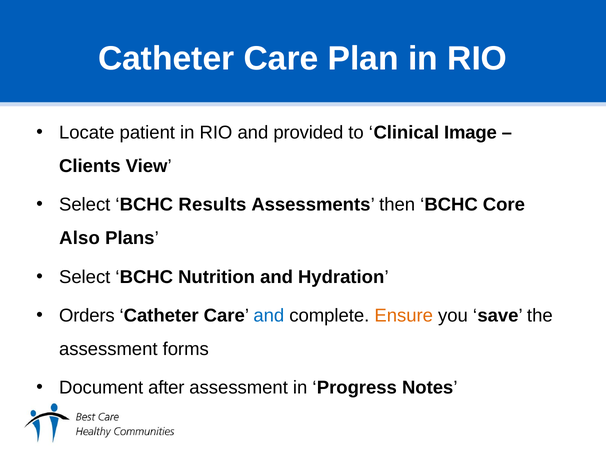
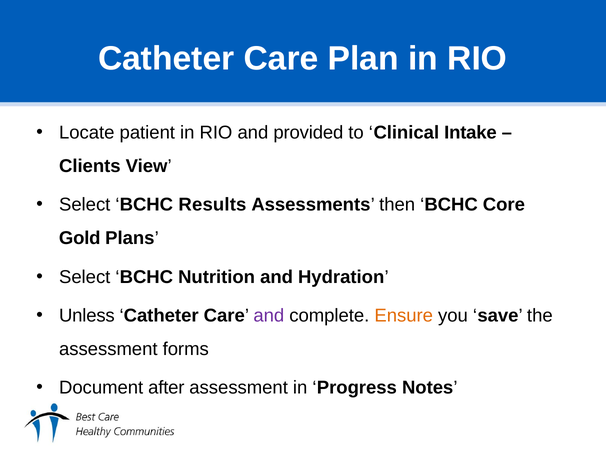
Image: Image -> Intake (470, 133)
Also: Also -> Gold (80, 238)
Orders: Orders -> Unless (87, 315)
and colour: blue -> purple (269, 315)
